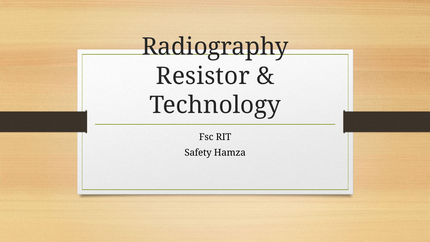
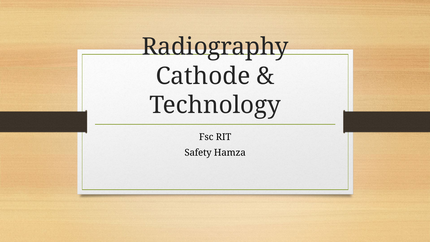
Resistor: Resistor -> Cathode (203, 76)
